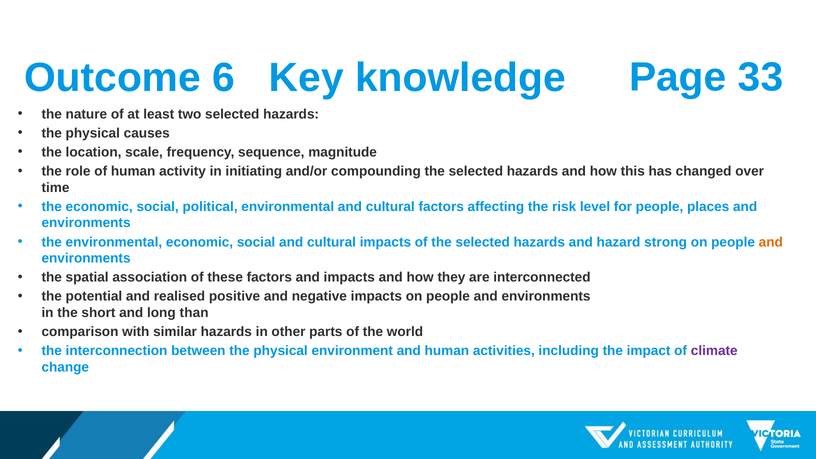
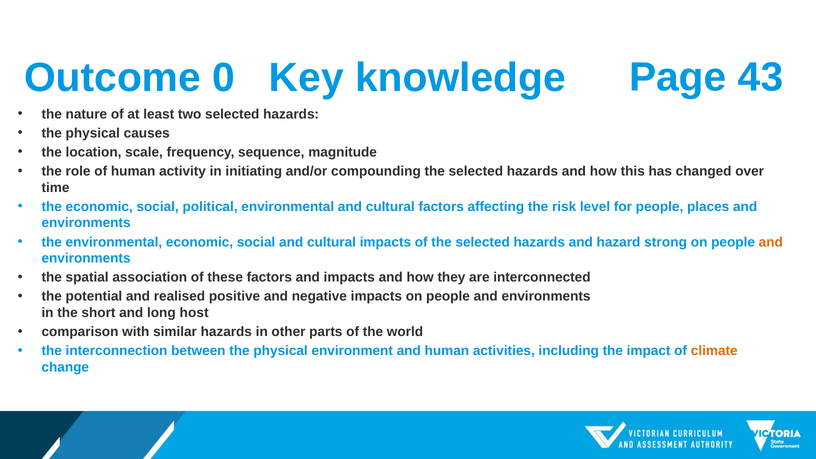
33: 33 -> 43 (761, 77)
6: 6 -> 0 (223, 78)
than: than -> host (194, 313)
climate colour: purple -> orange (714, 351)
